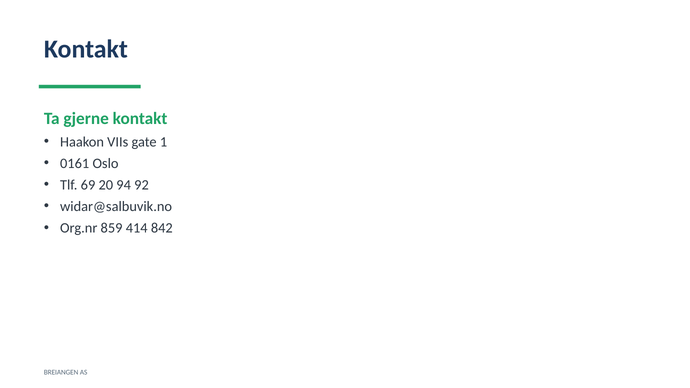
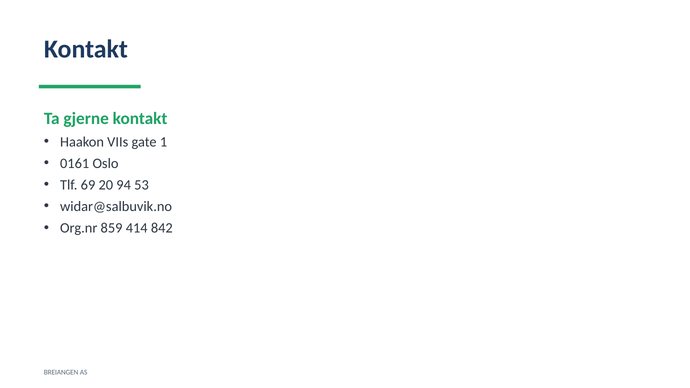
92: 92 -> 53 (141, 185)
